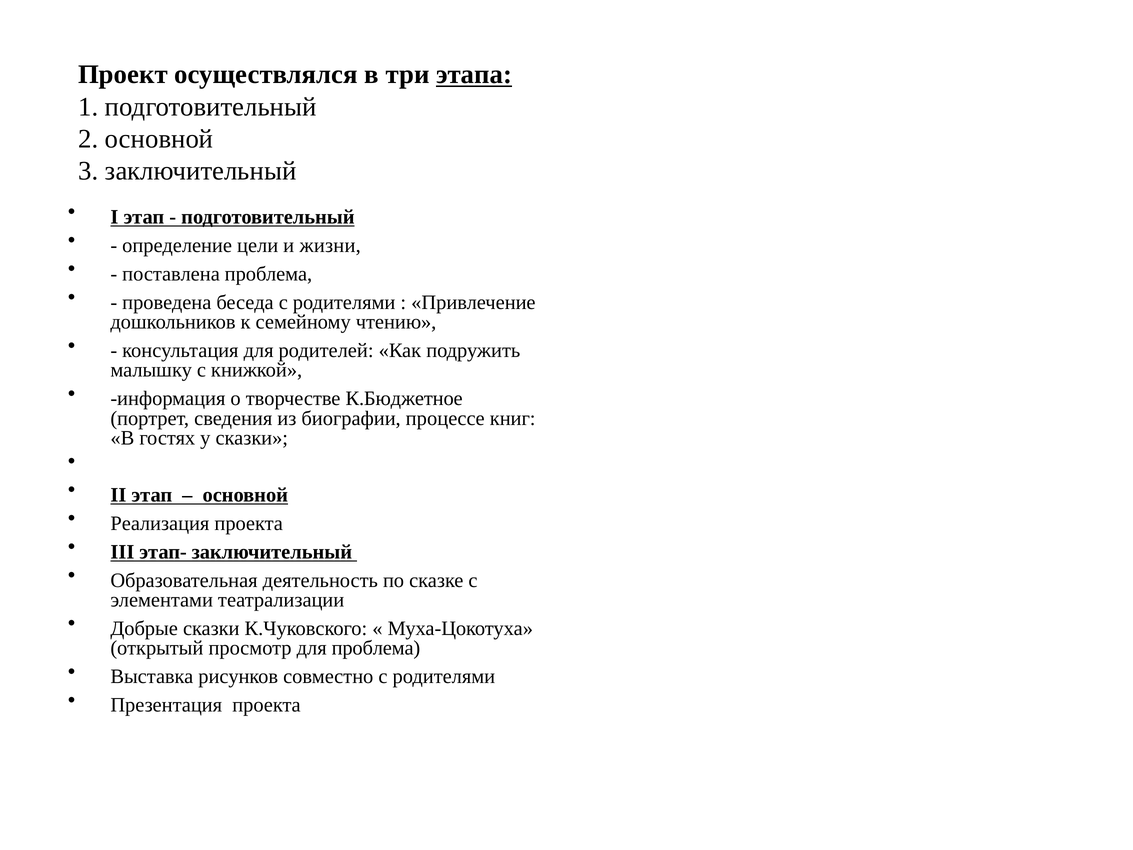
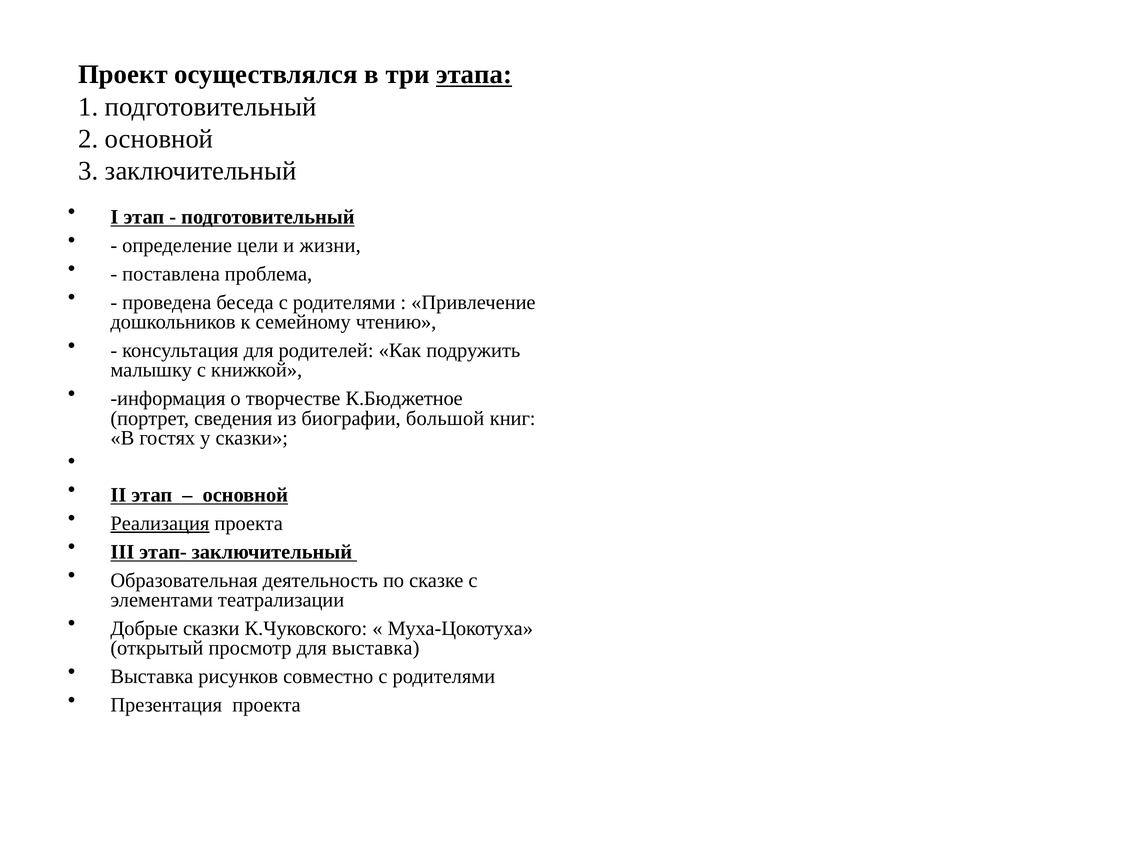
процессе: процессе -> большой (445, 418)
Реализация underline: none -> present (160, 523)
для проблема: проблема -> выставка (376, 648)
